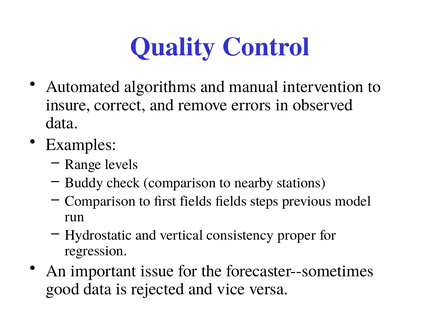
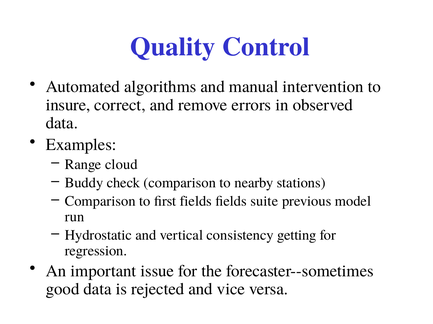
levels: levels -> cloud (121, 165)
steps: steps -> suite (264, 202)
proper: proper -> getting (297, 236)
